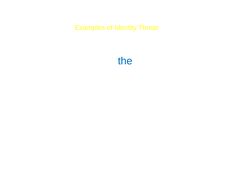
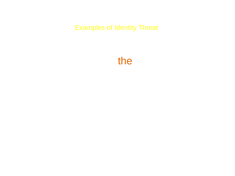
the colour: blue -> orange (125, 61)
